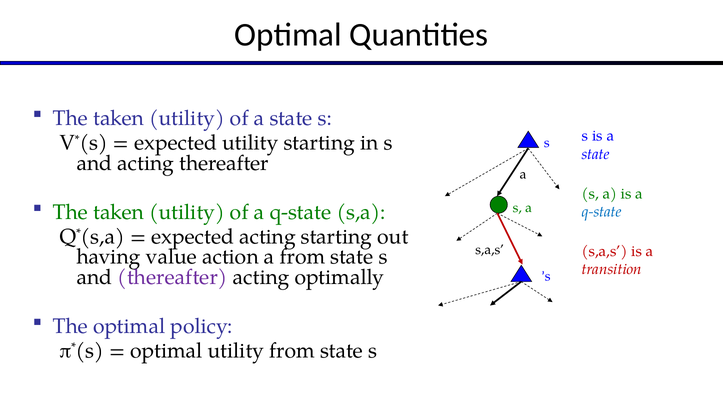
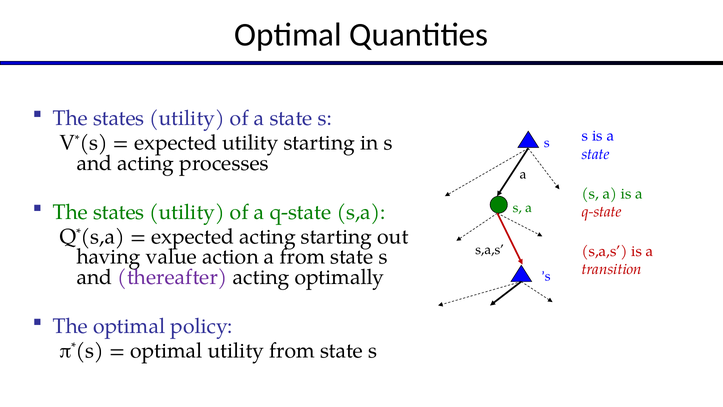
taken: taken -> states (119, 118)
acting thereafter: thereafter -> processes (224, 163)
taken: taken -> states (119, 212)
q-state colour: blue -> red (602, 212)
